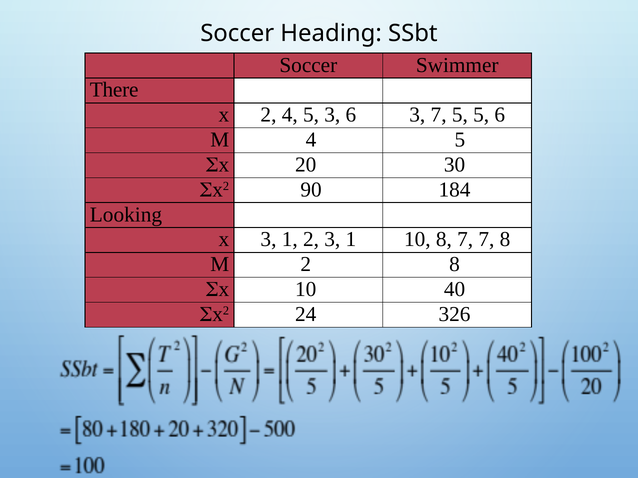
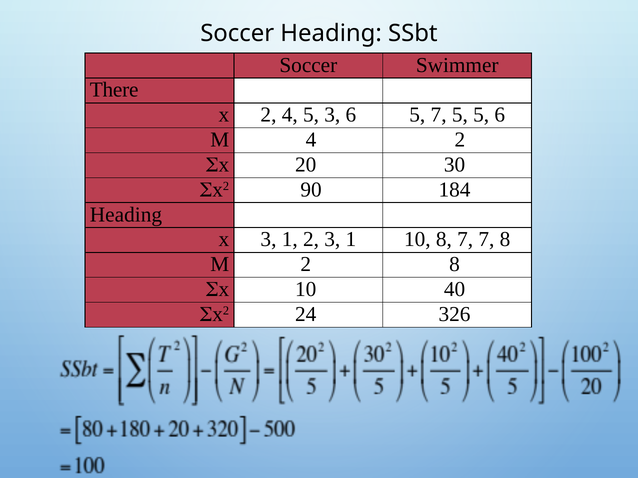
6 3: 3 -> 5 (417, 115)
M 4 5: 5 -> 2 (460, 140)
Looking: Looking -> Heading (126, 215)
